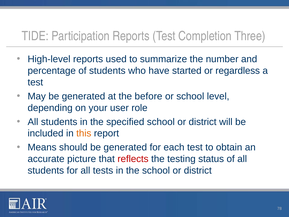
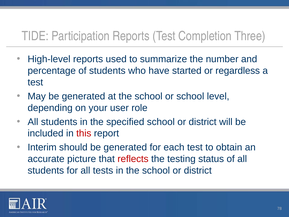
at the before: before -> school (149, 96)
this colour: orange -> red (84, 133)
Means: Means -> Interim (42, 147)
